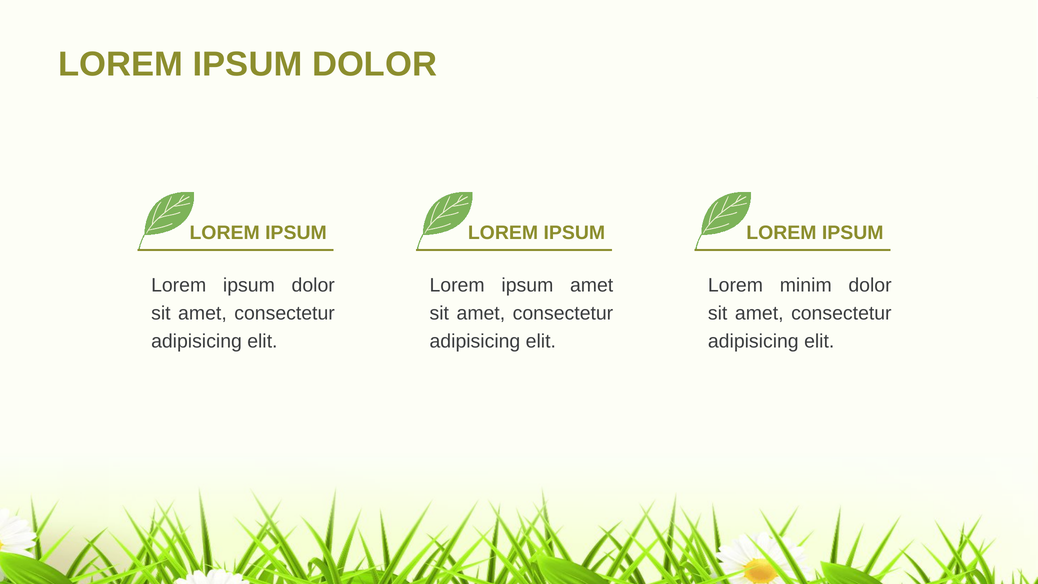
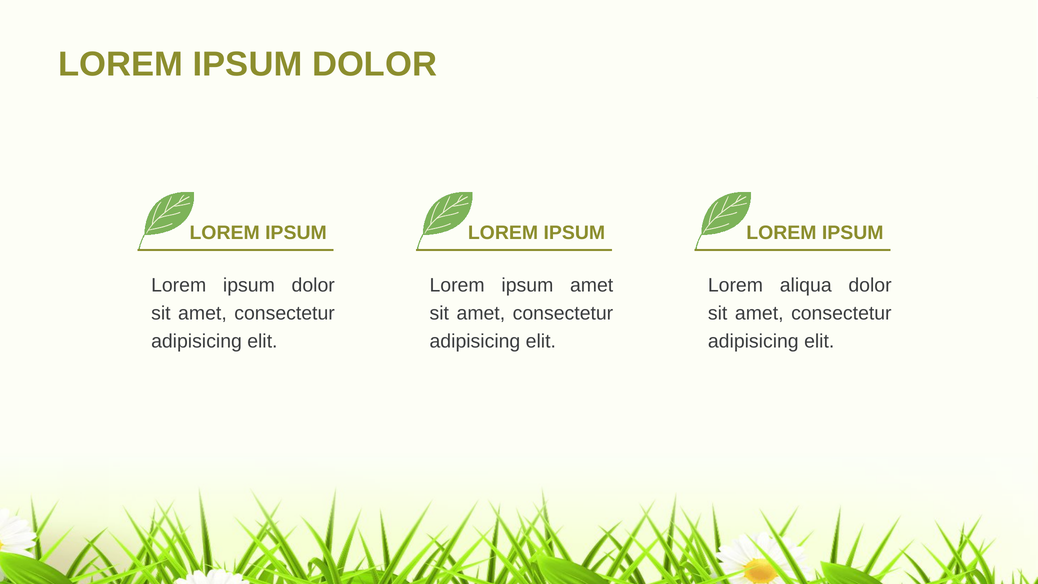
minim: minim -> aliqua (806, 285)
